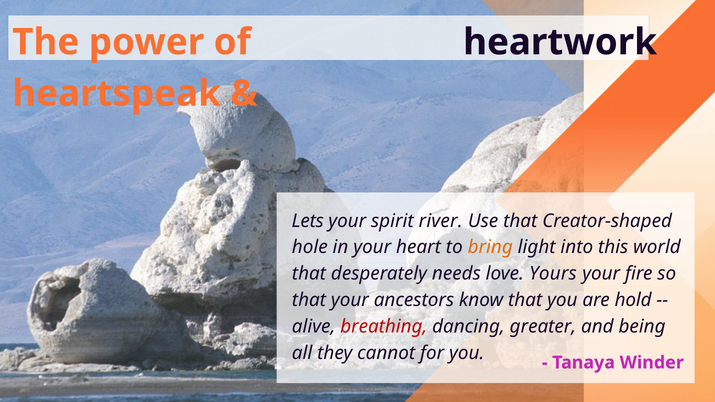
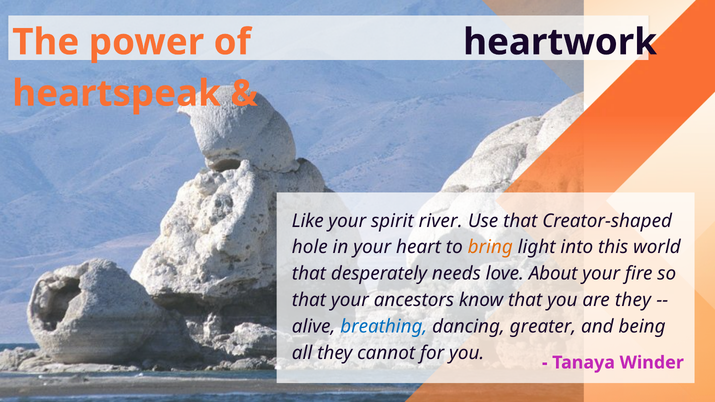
Lets: Lets -> Like (308, 221)
Yours: Yours -> About (553, 274)
are hold: hold -> they (633, 300)
breathing colour: red -> blue (384, 327)
